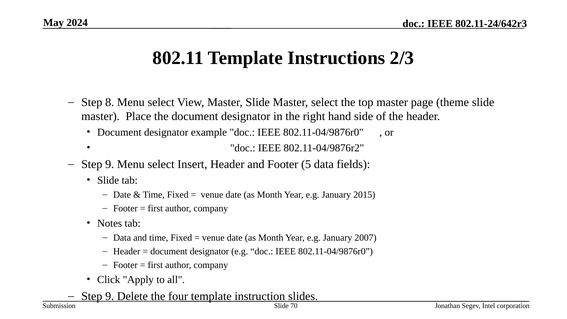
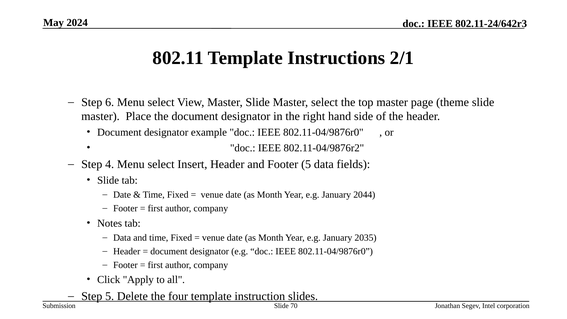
2/3: 2/3 -> 2/1 (402, 58)
8: 8 -> 6 (110, 102)
9: 9 -> 4 (110, 164)
2015: 2015 -> 2044 (364, 195)
2007: 2007 -> 2035 (366, 238)
9: 9 -> 5 (110, 296)
